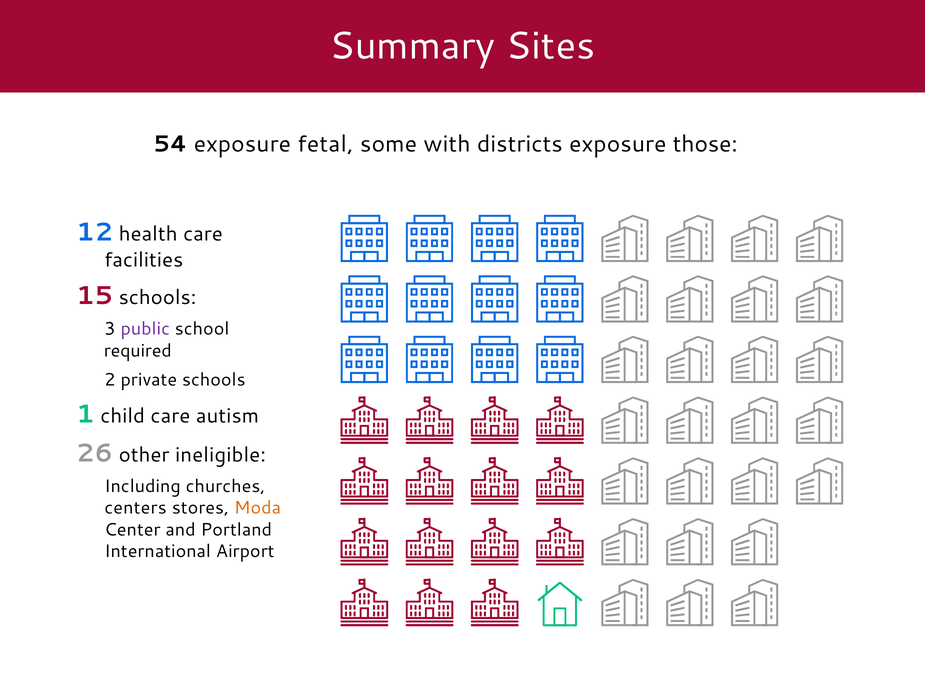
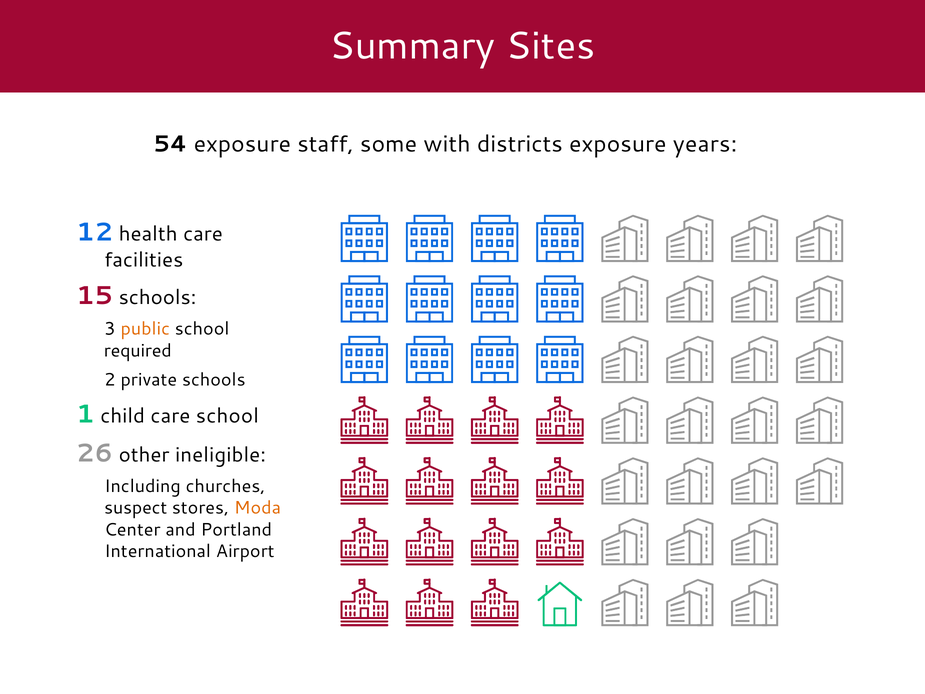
fetal: fetal -> staff (326, 144)
those: those -> years (705, 144)
public colour: purple -> orange (145, 329)
care autism: autism -> school (227, 416)
centers: centers -> suspect (136, 508)
